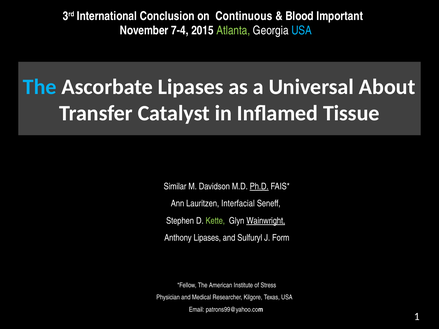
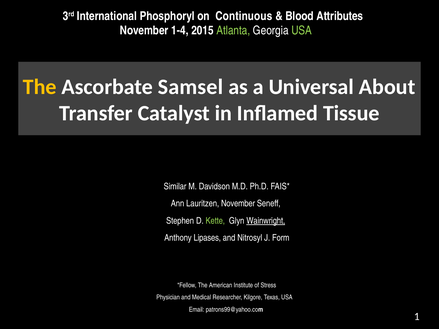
Conclusion: Conclusion -> Phosphoryl (167, 16)
Important: Important -> Attributes (340, 16)
7-4: 7-4 -> 1-4 (180, 31)
USA colour: light blue -> light green (302, 31)
The colour: light blue -> yellow (40, 87)
Ascorbate Lipases: Lipases -> Samsel (191, 87)
Ph.D underline: present -> none (259, 186)
Lauritzen Interfacial: Interfacial -> November (238, 204)
Sulfuryl: Sulfuryl -> Nitrosyl (250, 238)
